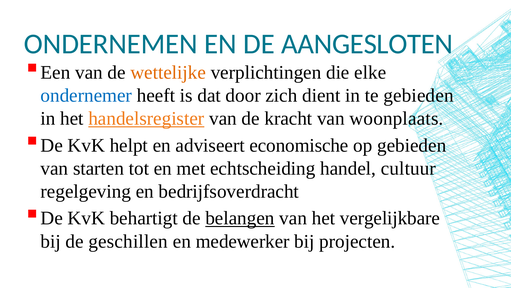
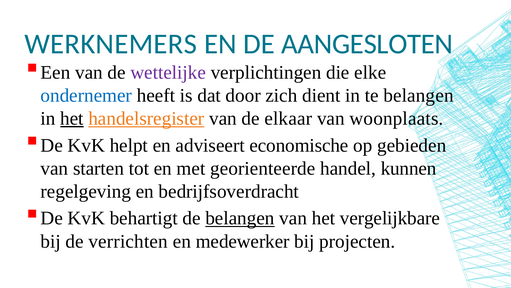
ONDERNEMEN: ONDERNEMEN -> WERKNEMERS (111, 44)
wettelijke colour: orange -> purple (168, 72)
te gebieden: gebieden -> belangen (419, 95)
het underline: none -> present (72, 118)
kracht: kracht -> elkaar (288, 118)
echtscheiding: echtscheiding -> georienteerde (263, 168)
cultuur: cultuur -> kunnen (409, 168)
geschillen: geschillen -> verrichten (128, 241)
